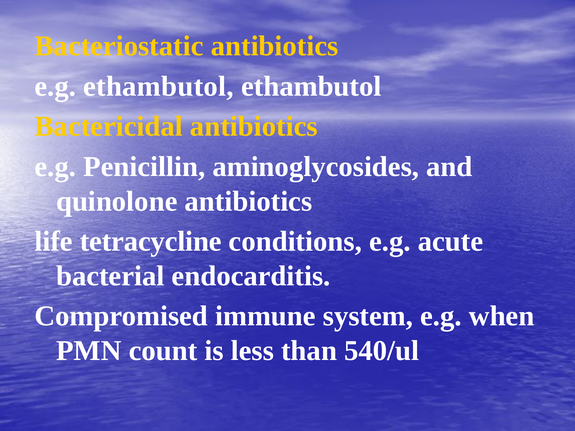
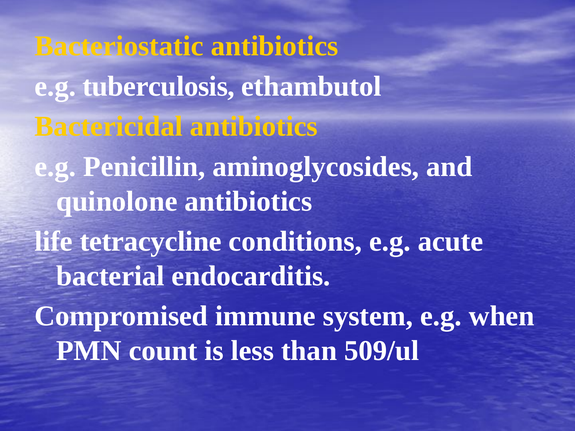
e.g ethambutol: ethambutol -> tuberculosis (159, 86)
540/ul: 540/ul -> 509/ul (382, 351)
